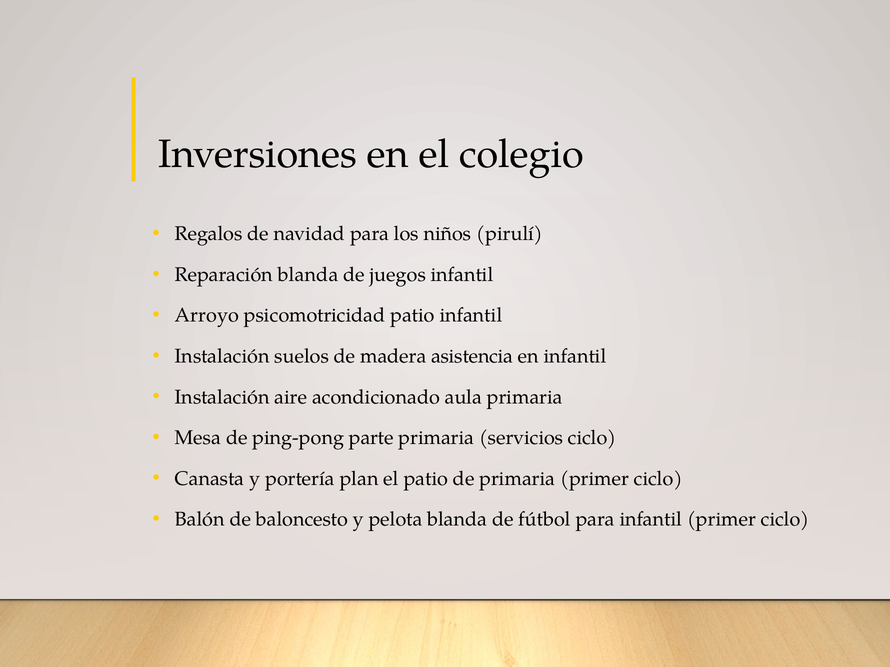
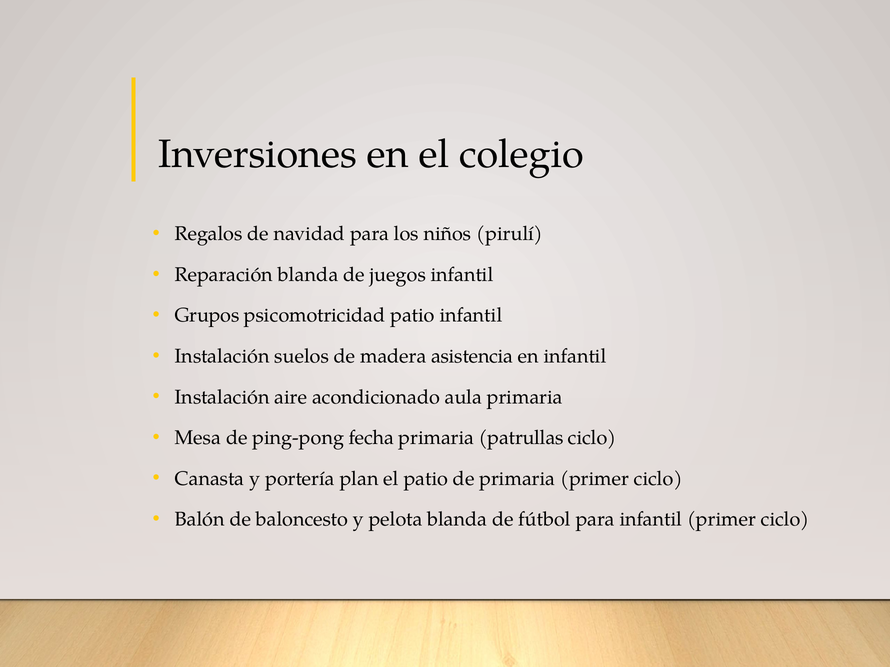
Arroyo: Arroyo -> Grupos (207, 316)
parte: parte -> fecha (371, 438)
servicios: servicios -> patrullas (521, 438)
